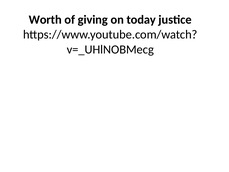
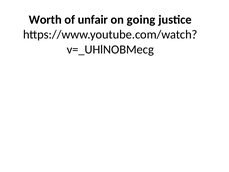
giving: giving -> unfair (93, 20)
today: today -> going (141, 20)
